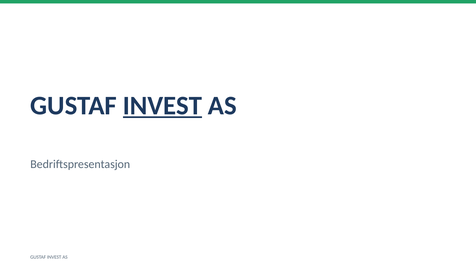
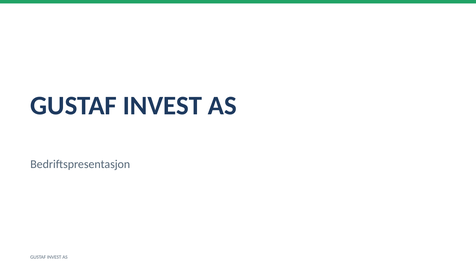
INVEST underline: present -> none (162, 106)
